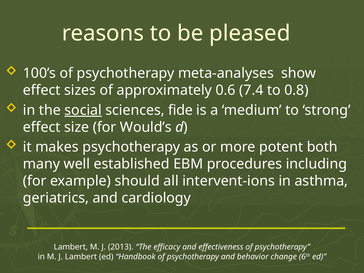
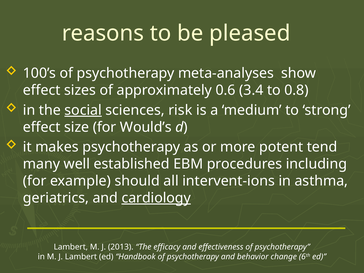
7.4: 7.4 -> 3.4 (251, 90)
fide: fide -> risk (180, 110)
both: both -> tend (322, 147)
cardiology underline: none -> present (156, 198)
